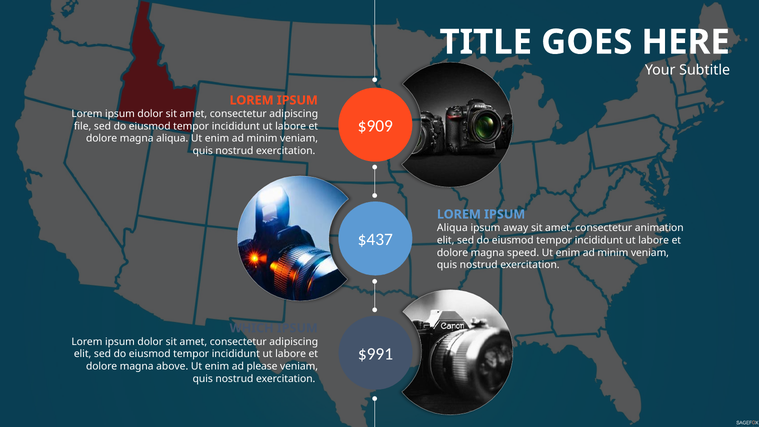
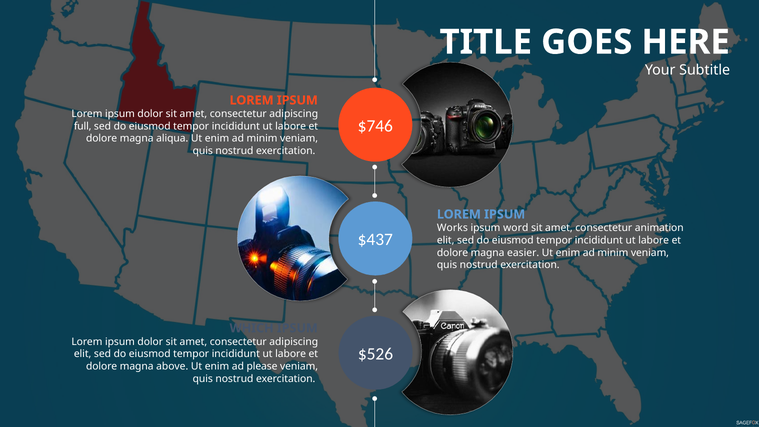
$909: $909 -> $746 (375, 126)
file: file -> full (83, 126)
Aliqua: Aliqua -> Works (452, 228)
away: away -> word (516, 228)
speed: speed -> easier (523, 253)
$991: $991 -> $526 (375, 354)
